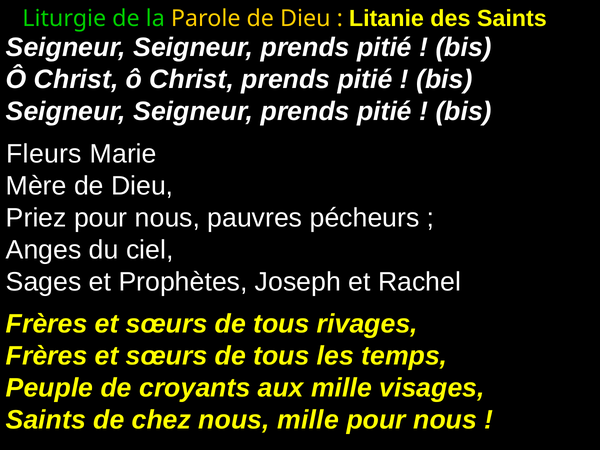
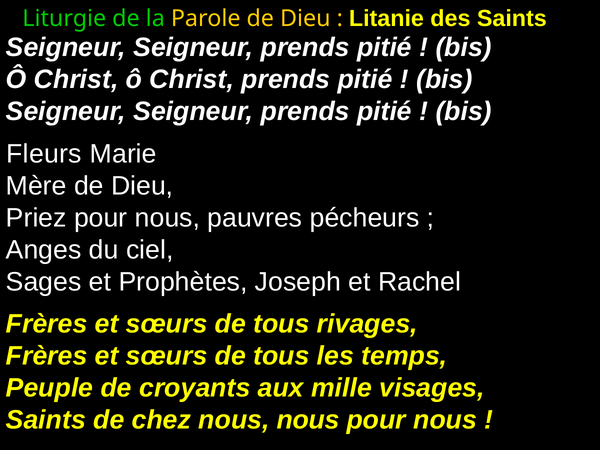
nous mille: mille -> nous (308, 420)
